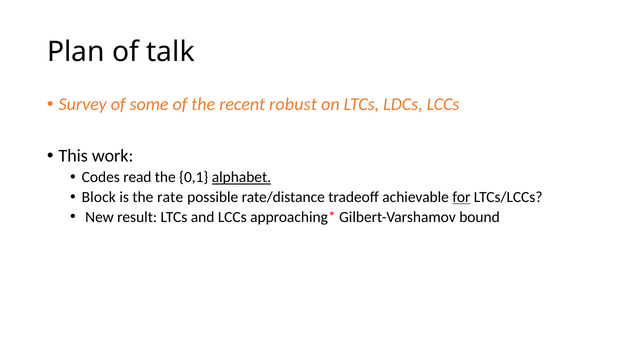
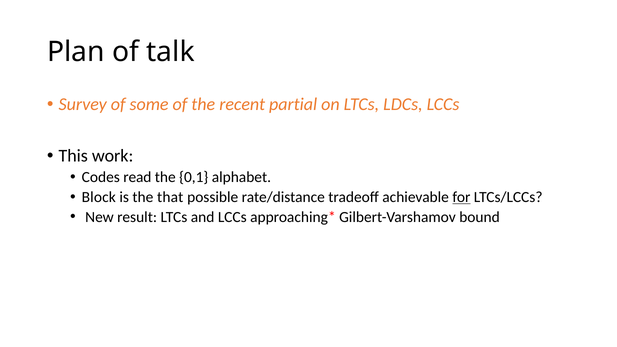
robust: robust -> partial (293, 104)
alphabet underline: present -> none (241, 177)
rate: rate -> that (170, 197)
